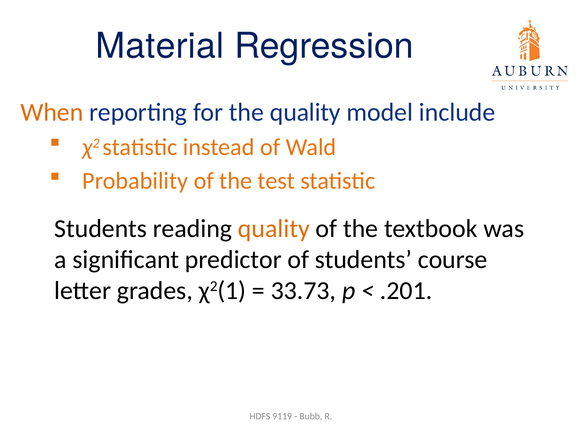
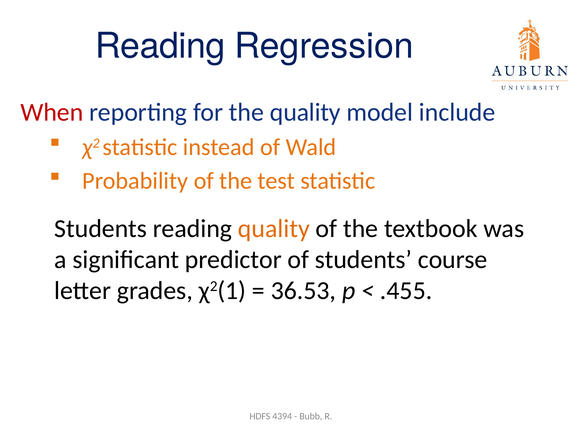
Material: Material -> Reading (160, 46)
When colour: orange -> red (52, 112)
33.73: 33.73 -> 36.53 (303, 291)
.201: .201 -> .455 (406, 291)
9119: 9119 -> 4394 (282, 417)
